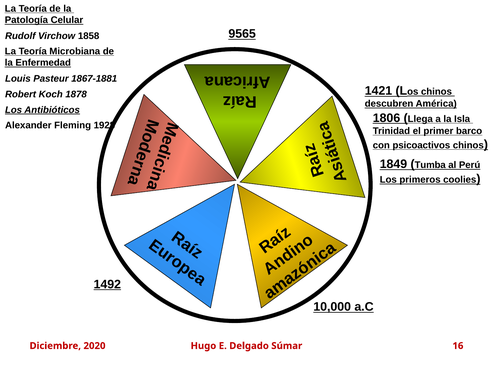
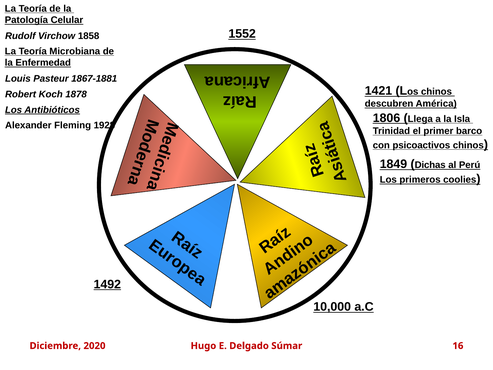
9565: 9565 -> 1552 (242, 34)
Tumba: Tumba -> Dichas (430, 165)
